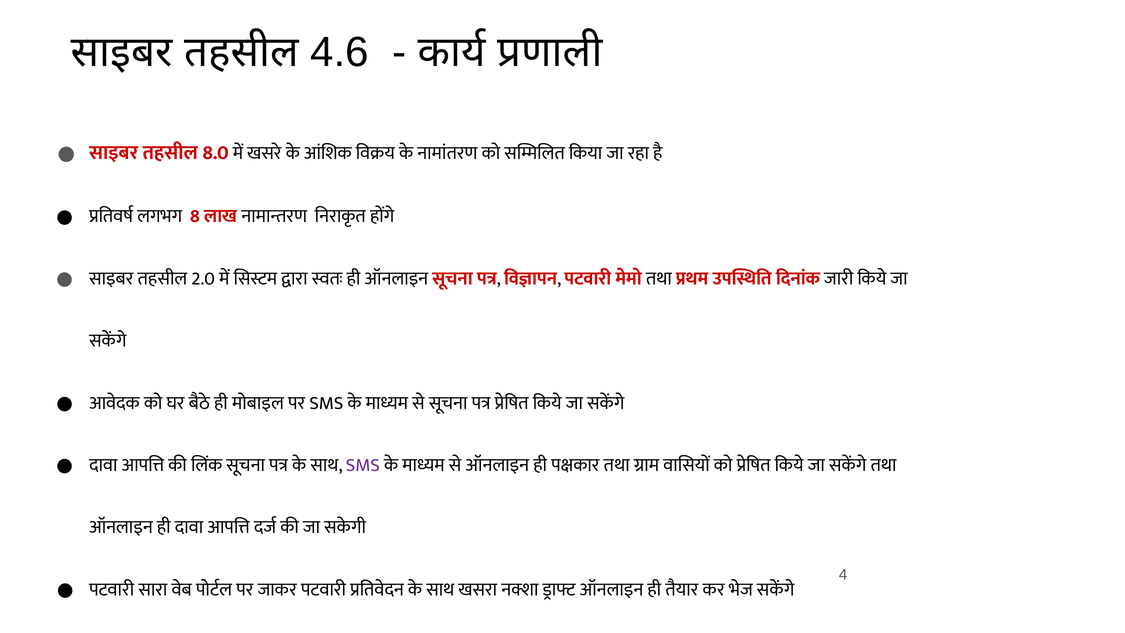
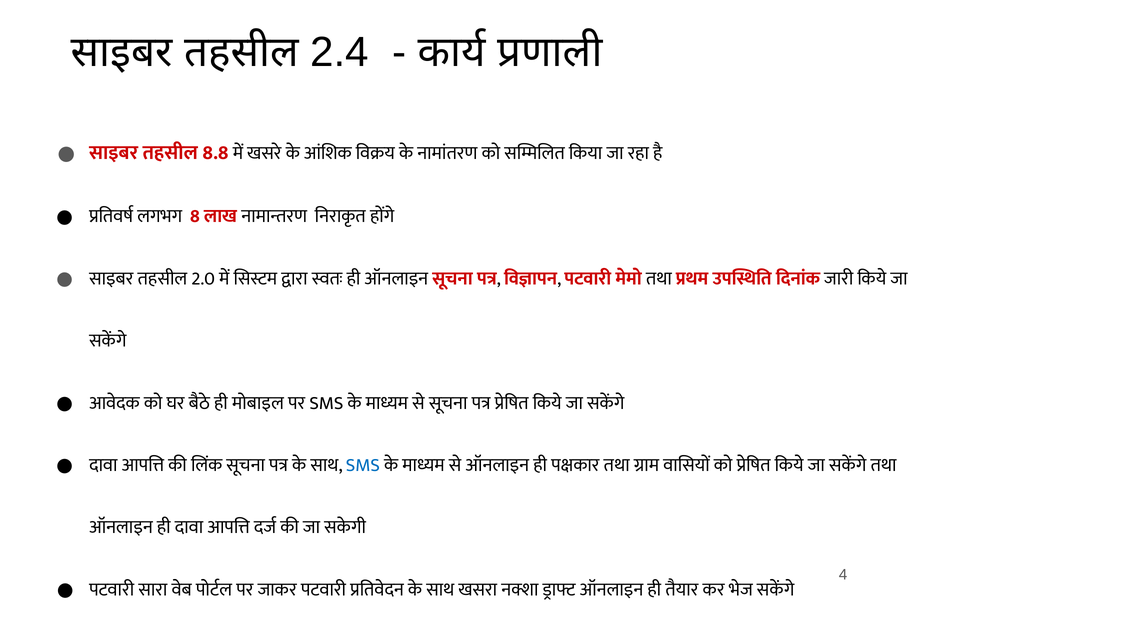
4.6: 4.6 -> 2.4 (340, 52)
8.0: 8.0 -> 8.8 (215, 153)
SMS colour: purple -> blue (363, 465)
